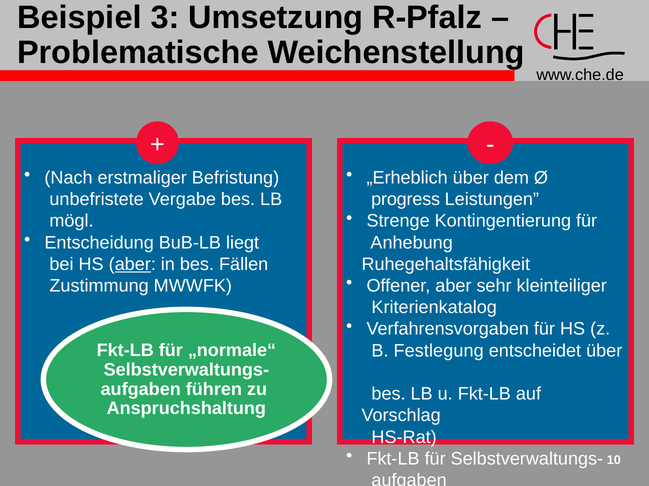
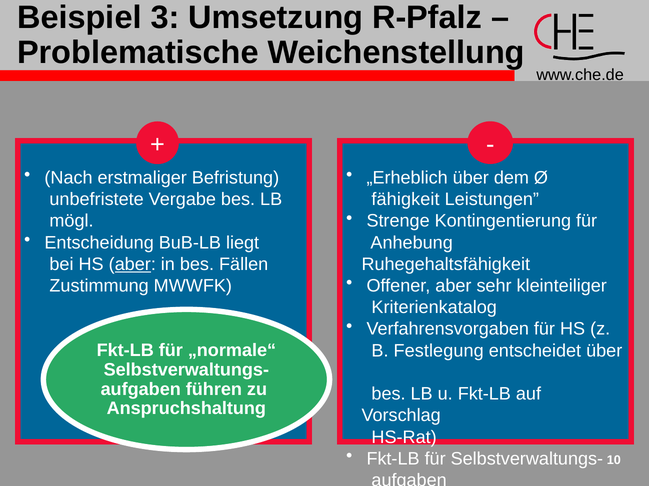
progress: progress -> fähigkeit (406, 200)
